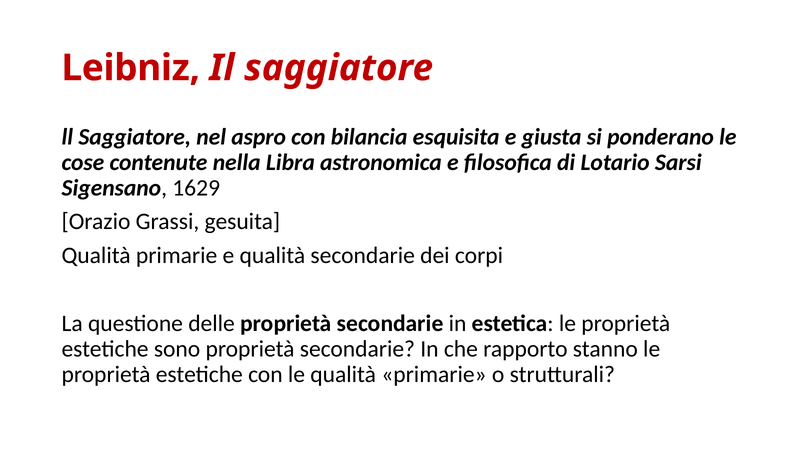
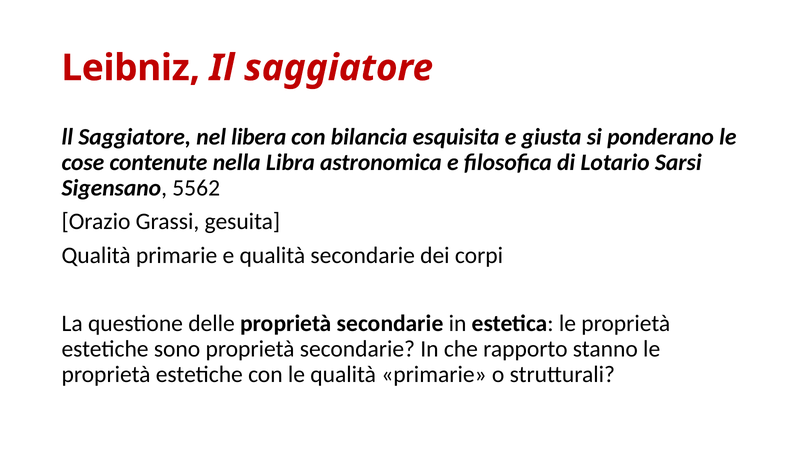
aspro: aspro -> libera (259, 137)
1629: 1629 -> 5562 (196, 188)
